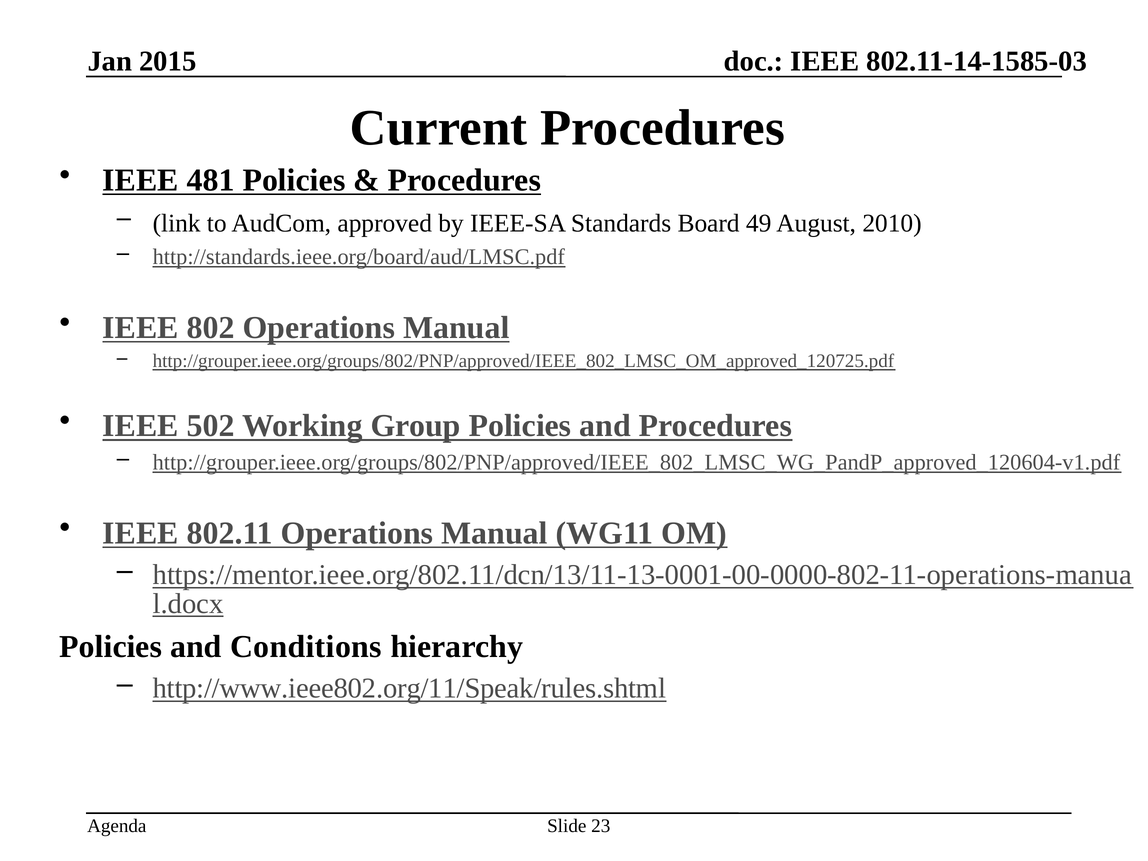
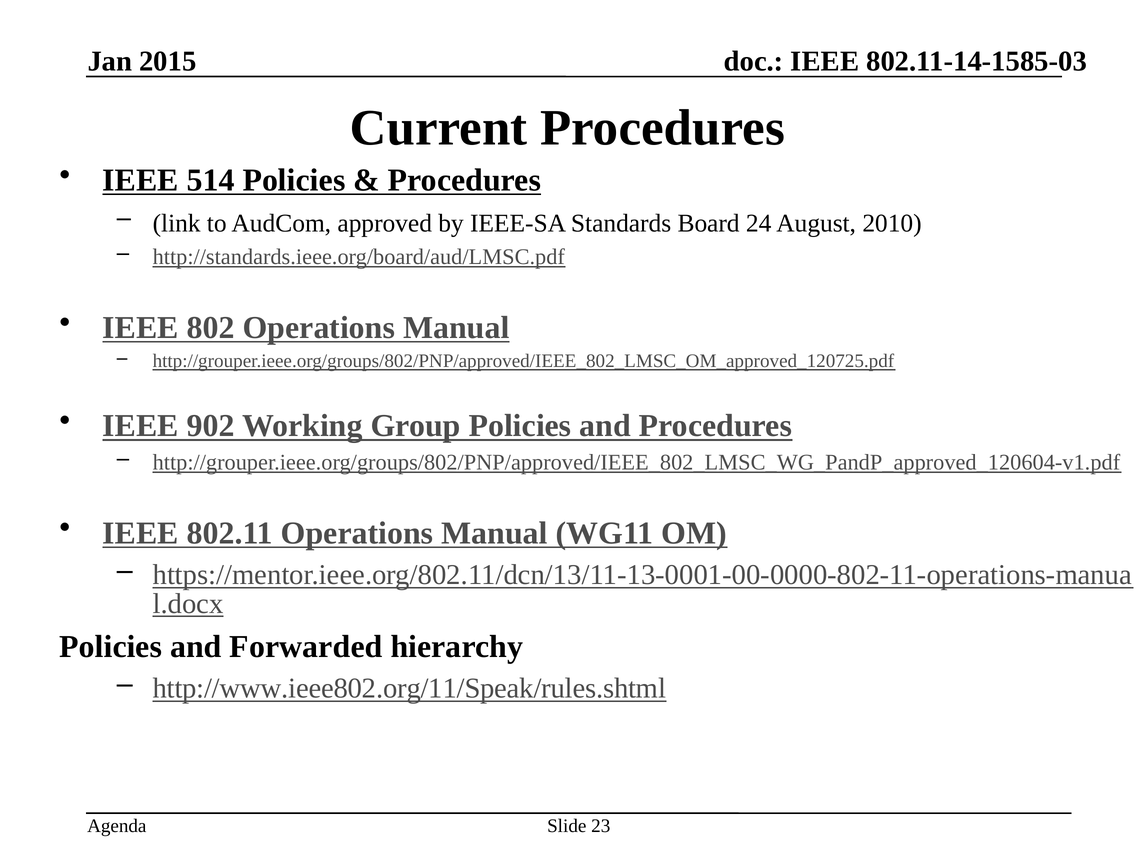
481: 481 -> 514 (211, 180)
49: 49 -> 24 (759, 223)
502: 502 -> 902 (211, 426)
Conditions: Conditions -> Forwarded (306, 647)
